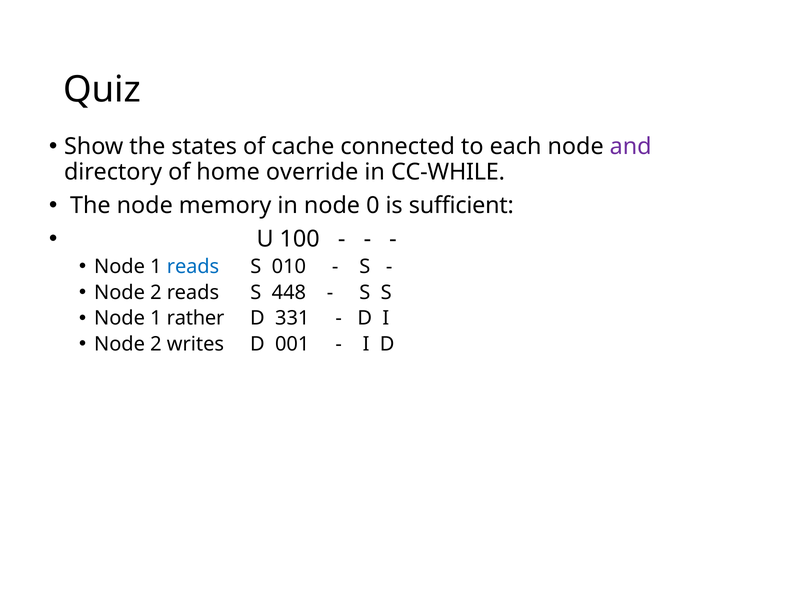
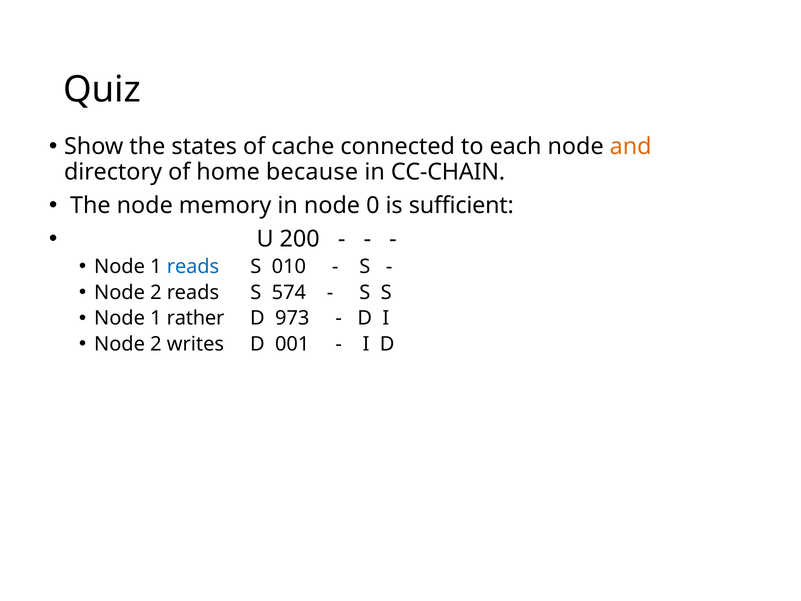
and colour: purple -> orange (631, 146)
override: override -> because (312, 172)
CC-WHILE: CC-WHILE -> CC-CHAIN (448, 172)
100: 100 -> 200 (300, 239)
448: 448 -> 574 (289, 292)
331: 331 -> 973 (292, 318)
